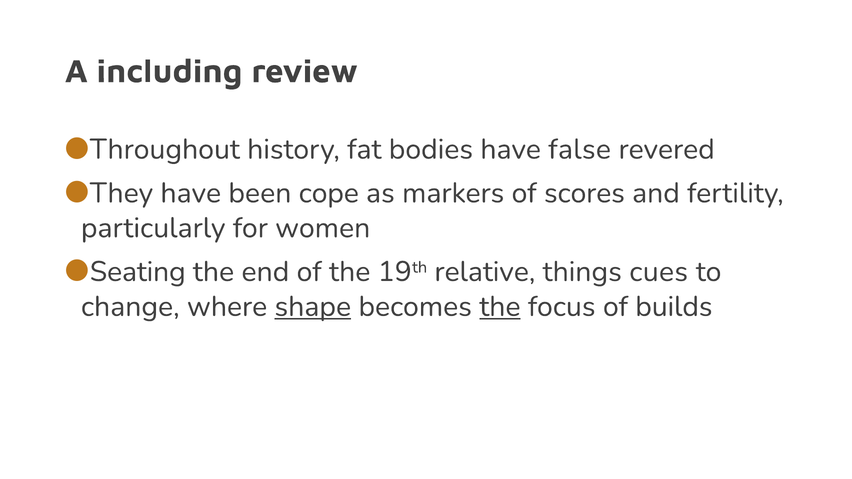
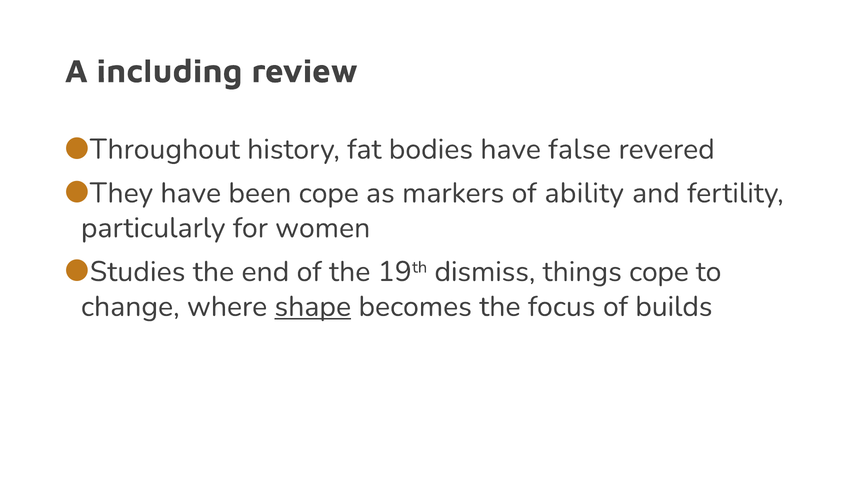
scores: scores -> ability (584, 193)
Seating: Seating -> Studies (138, 272)
relative: relative -> dismiss (485, 272)
things cues: cues -> cope (659, 272)
the underline: present -> none (500, 307)
